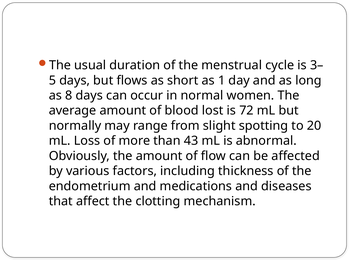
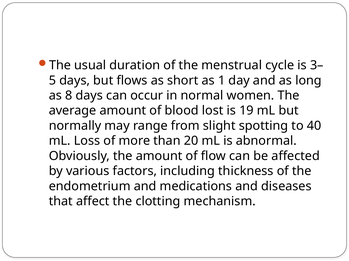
72: 72 -> 19 (246, 111)
20: 20 -> 40 (314, 126)
43: 43 -> 20 (191, 141)
